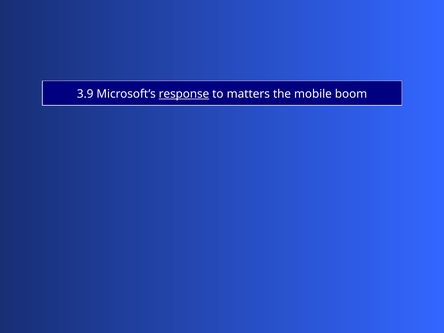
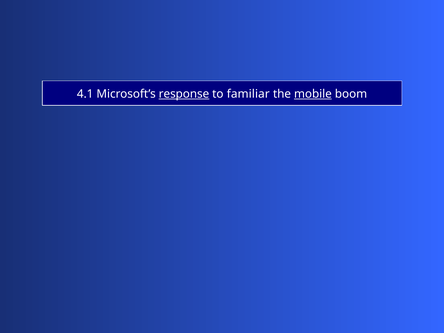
3.9: 3.9 -> 4.1 (85, 94)
matters: matters -> familiar (248, 94)
mobile underline: none -> present (313, 94)
